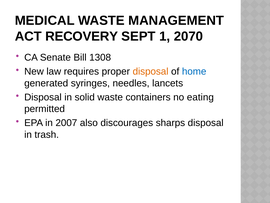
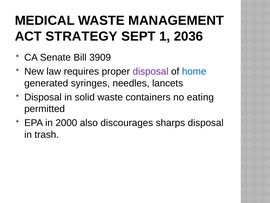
RECOVERY: RECOVERY -> STRATEGY (81, 36)
2070: 2070 -> 2036 (188, 36)
1308: 1308 -> 3909 (100, 57)
disposal colour: orange -> purple (151, 71)
2007: 2007 -> 2000 (66, 123)
